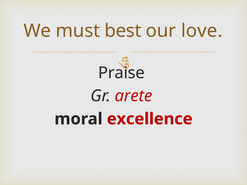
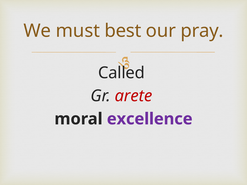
love: love -> pray (202, 31)
Praise: Praise -> Called (121, 73)
excellence colour: red -> purple (150, 119)
